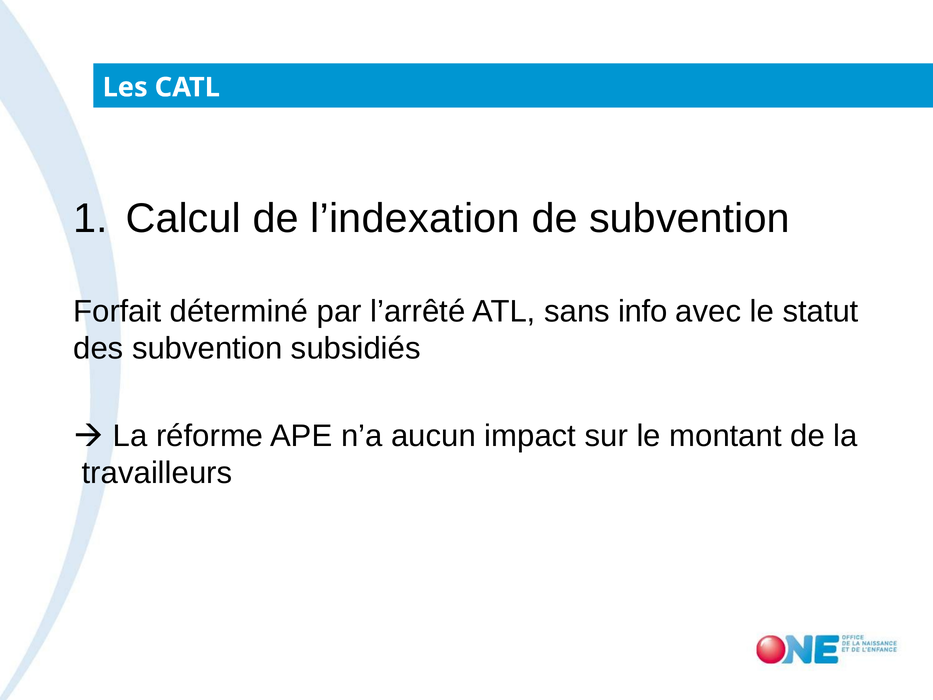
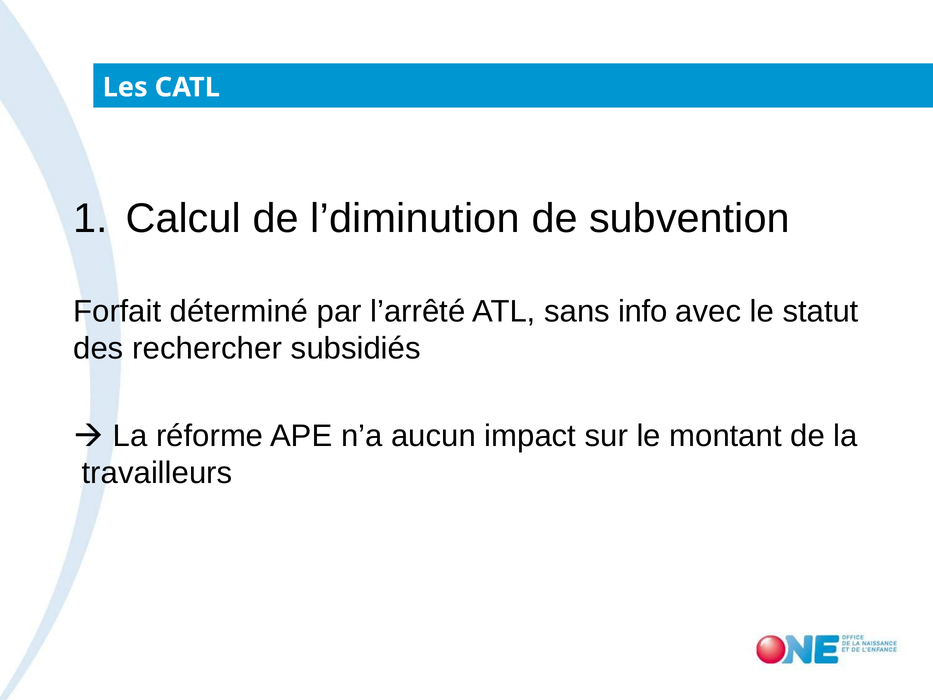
l’indexation: l’indexation -> l’diminution (415, 219)
des subvention: subvention -> rechercher (207, 349)
